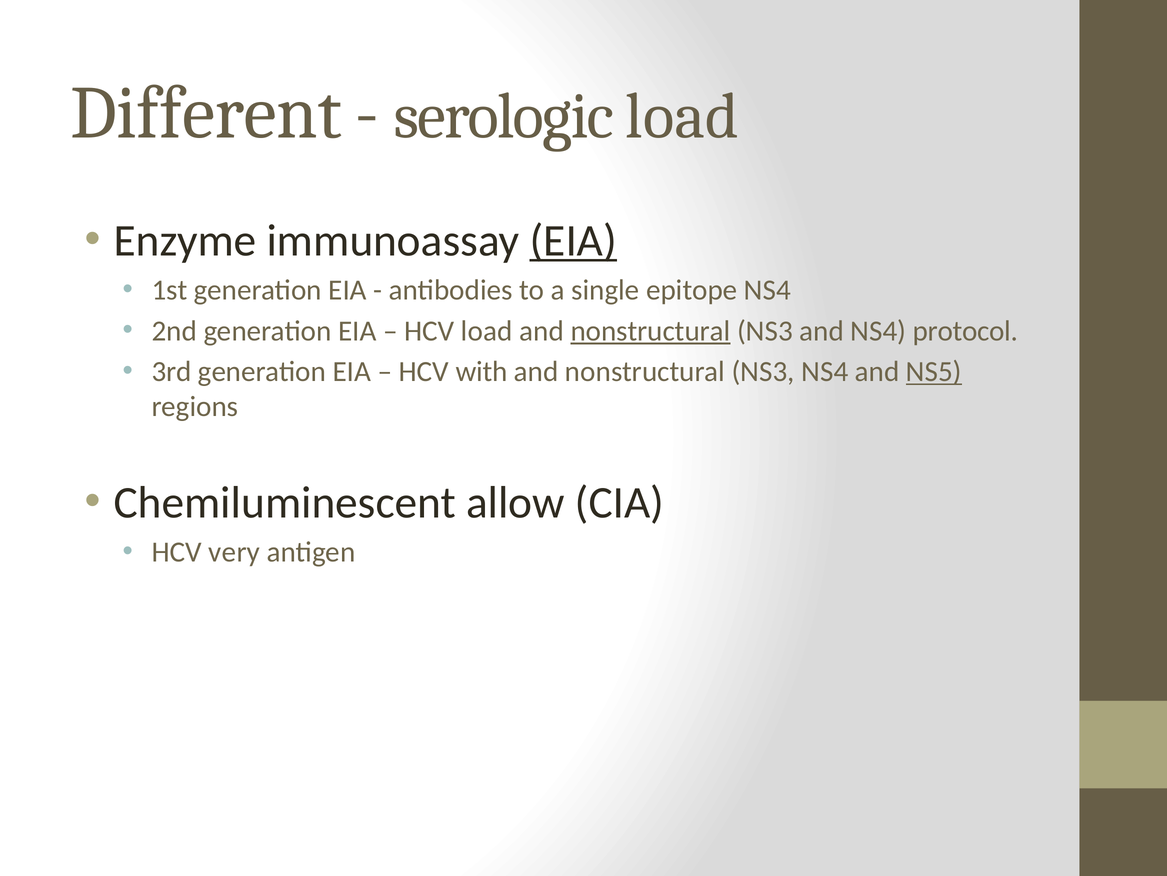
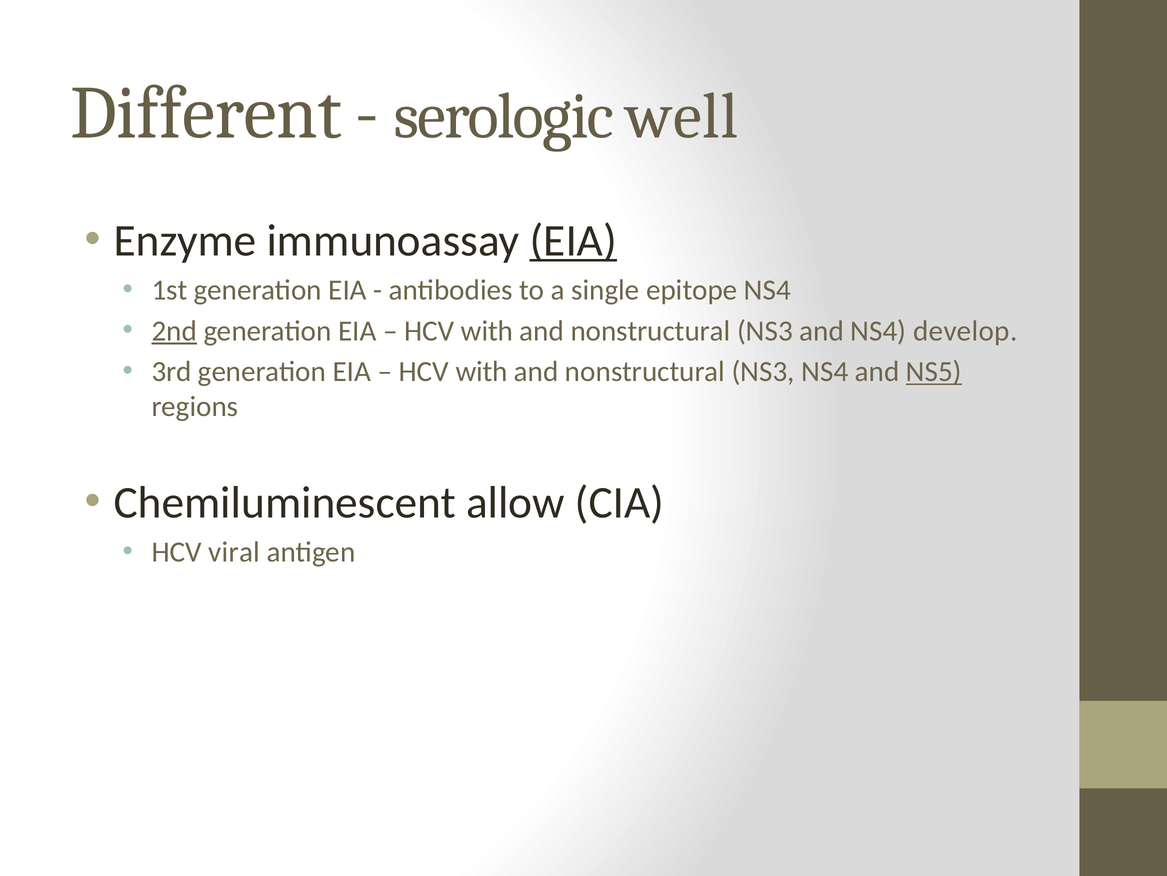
serologic load: load -> well (682, 116)
2nd underline: none -> present (174, 331)
load: load -> with (487, 331)
nonstructural underline: present -> none (650, 331)
protocol: protocol -> develop (965, 331)
very: very -> viral (234, 552)
